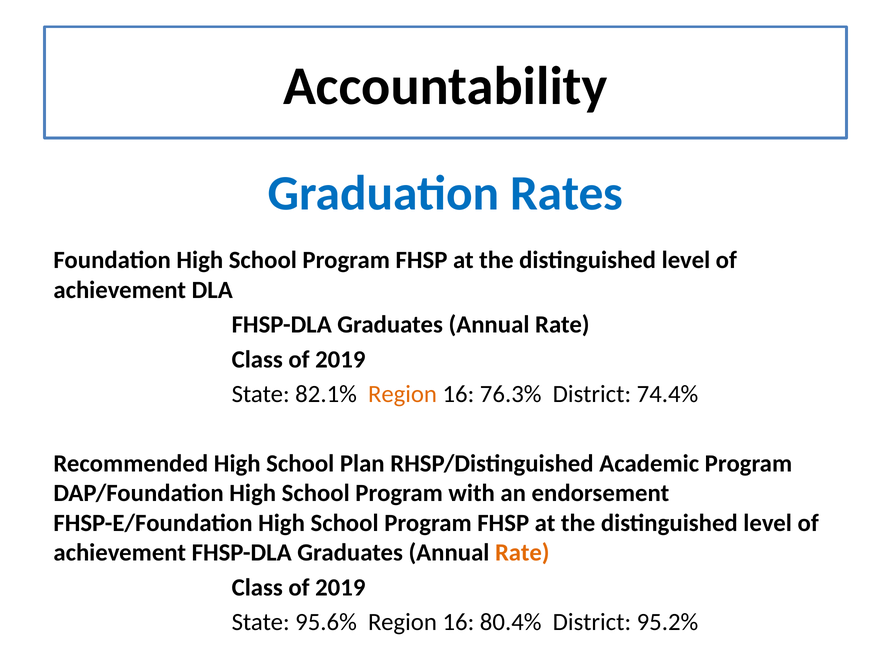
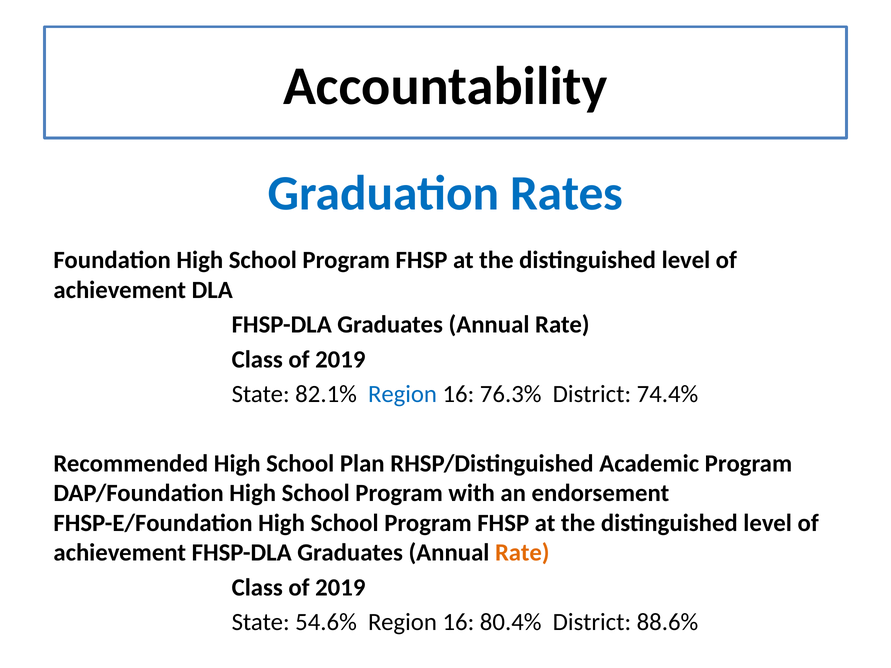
Region colour: orange -> blue (403, 394)
95.6%: 95.6% -> 54.6% (326, 622)
95.2%: 95.2% -> 88.6% (667, 622)
